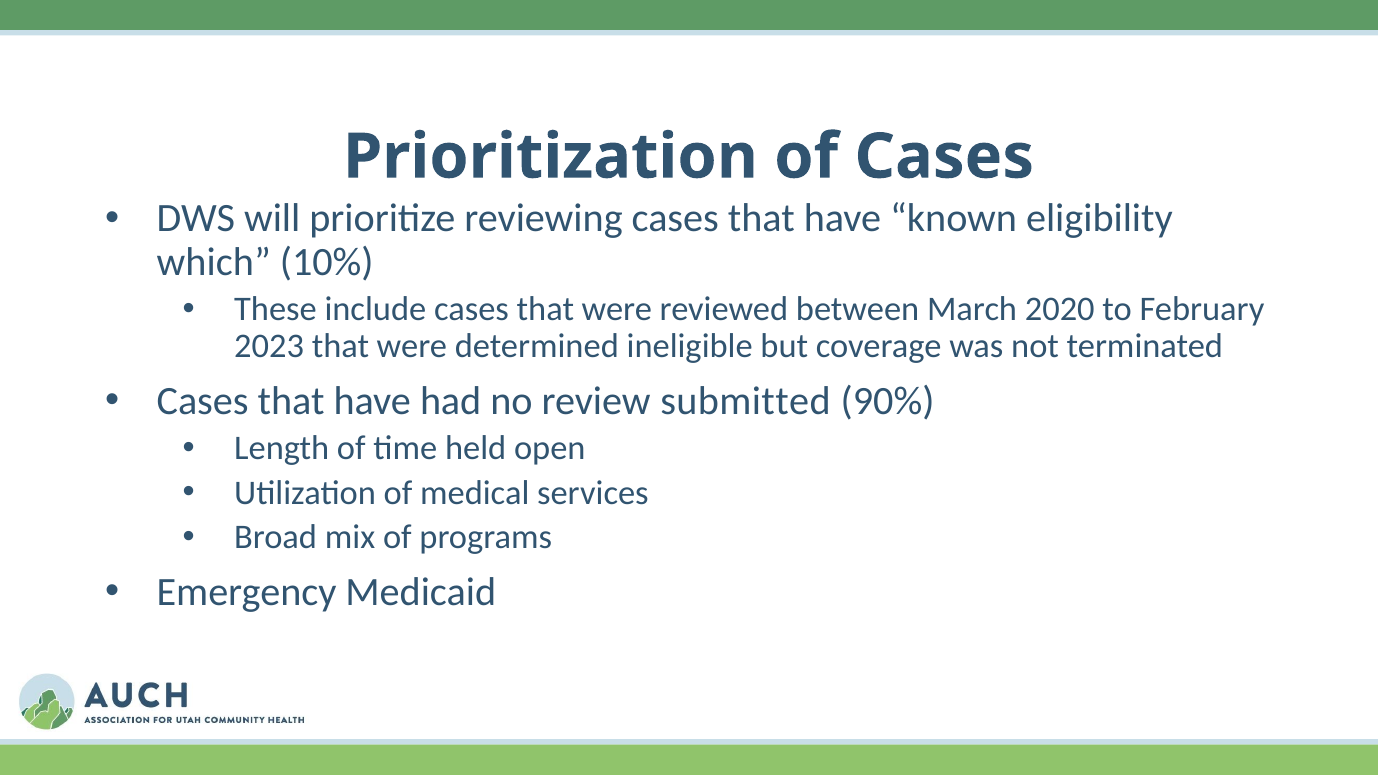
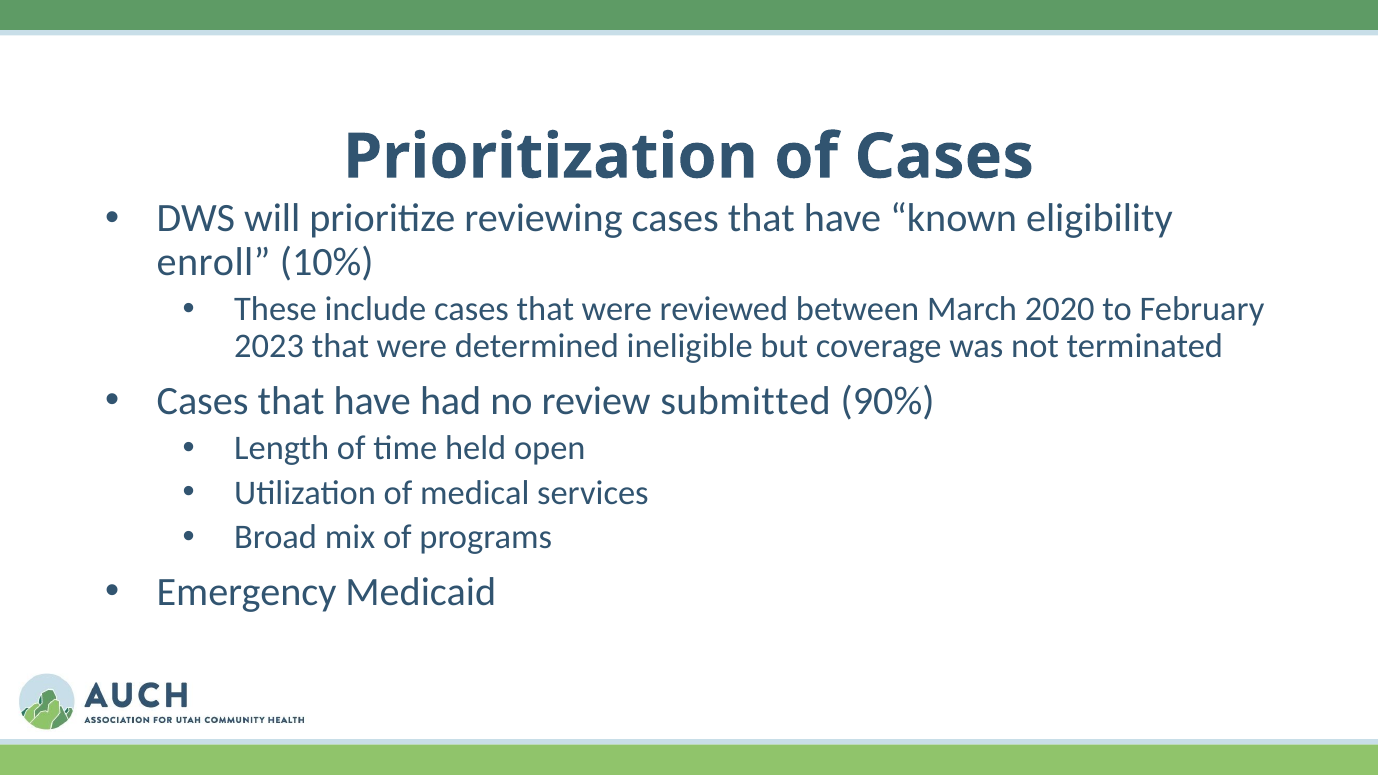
which: which -> enroll (214, 262)
